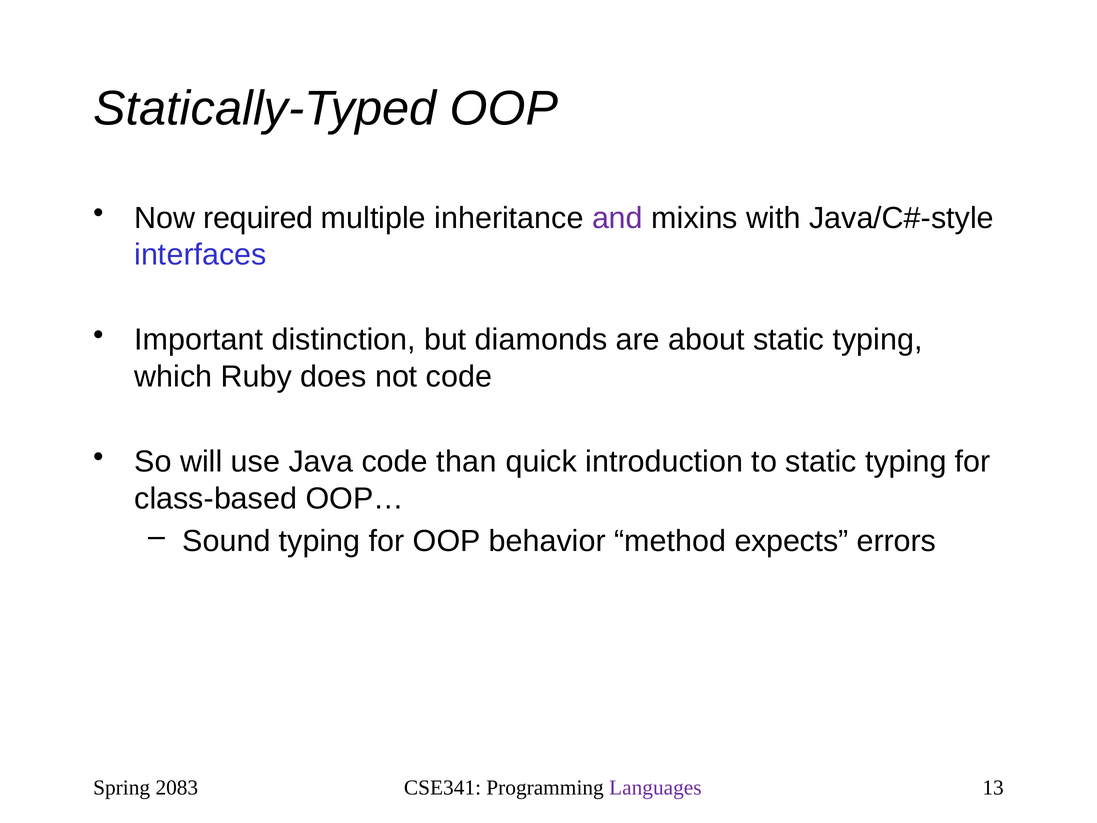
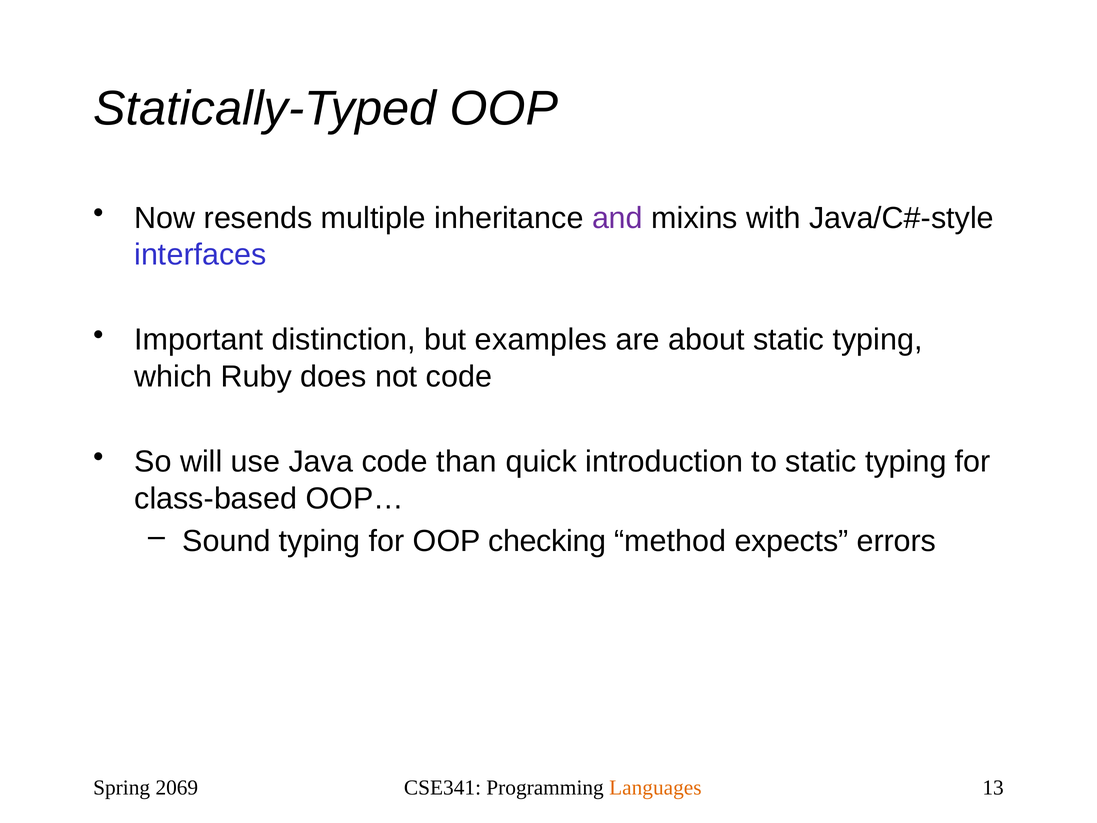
required: required -> resends (258, 218)
diamonds: diamonds -> examples (541, 340)
behavior: behavior -> checking (547, 541)
2083: 2083 -> 2069 (177, 788)
Languages colour: purple -> orange (655, 788)
